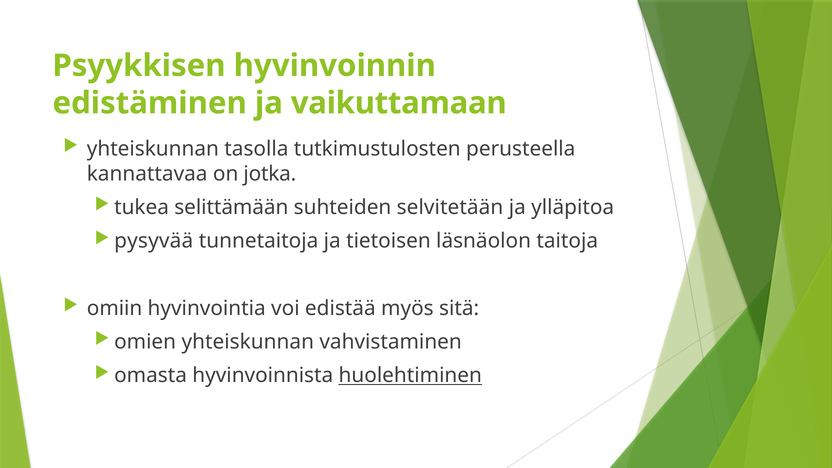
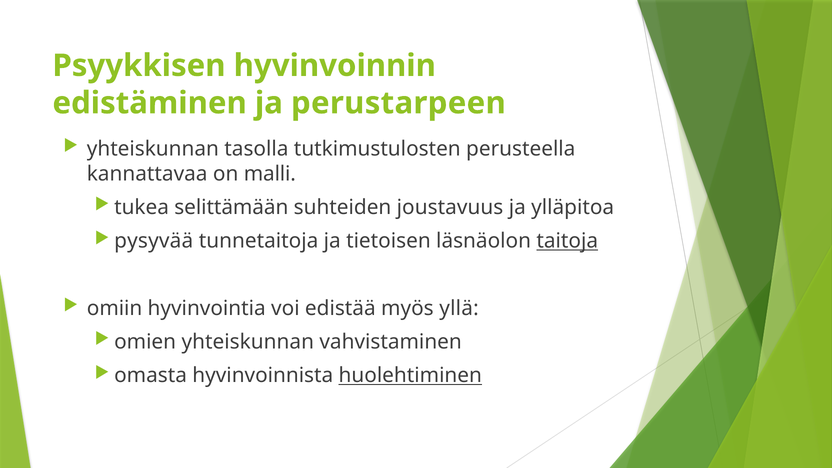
vaikuttamaan: vaikuttamaan -> perustarpeen (398, 103)
jotka: jotka -> malli (270, 174)
selvitetään: selvitetään -> joustavuus (450, 207)
taitoja underline: none -> present (567, 241)
sitä: sitä -> yllä (459, 308)
